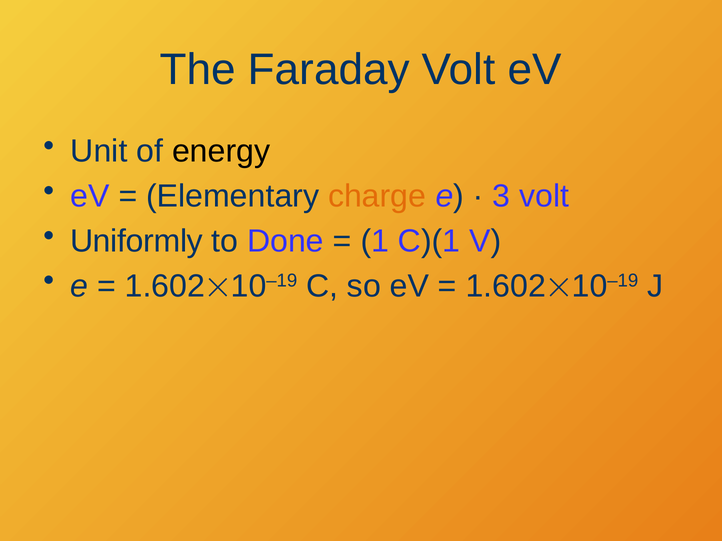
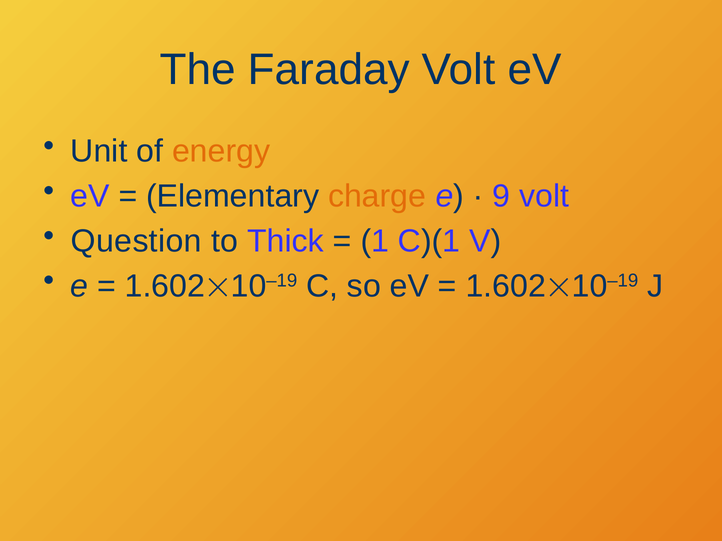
energy colour: black -> orange (221, 151)
3: 3 -> 9 (501, 196)
Uniformly: Uniformly -> Question (136, 241)
Done: Done -> Thick (286, 241)
